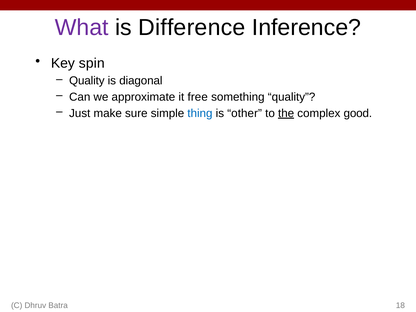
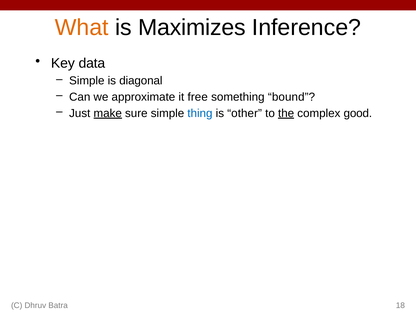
What colour: purple -> orange (82, 28)
Difference: Difference -> Maximizes (192, 28)
spin: spin -> data (92, 63)
Quality: Quality -> Simple (87, 81)
something quality: quality -> bound (292, 97)
make underline: none -> present (108, 113)
